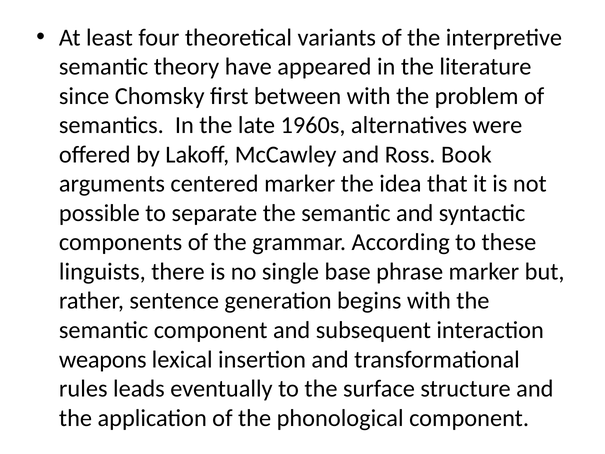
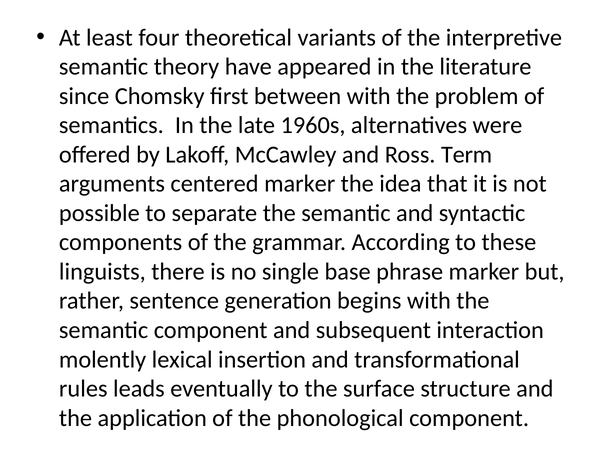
Book: Book -> Term (467, 155)
weapons: weapons -> molently (103, 359)
